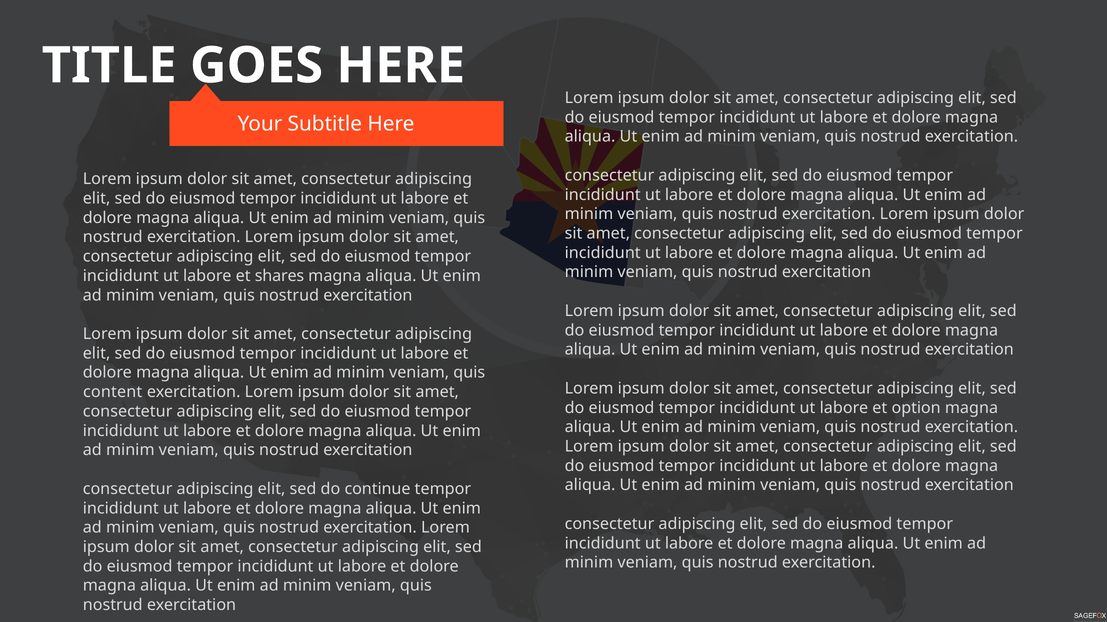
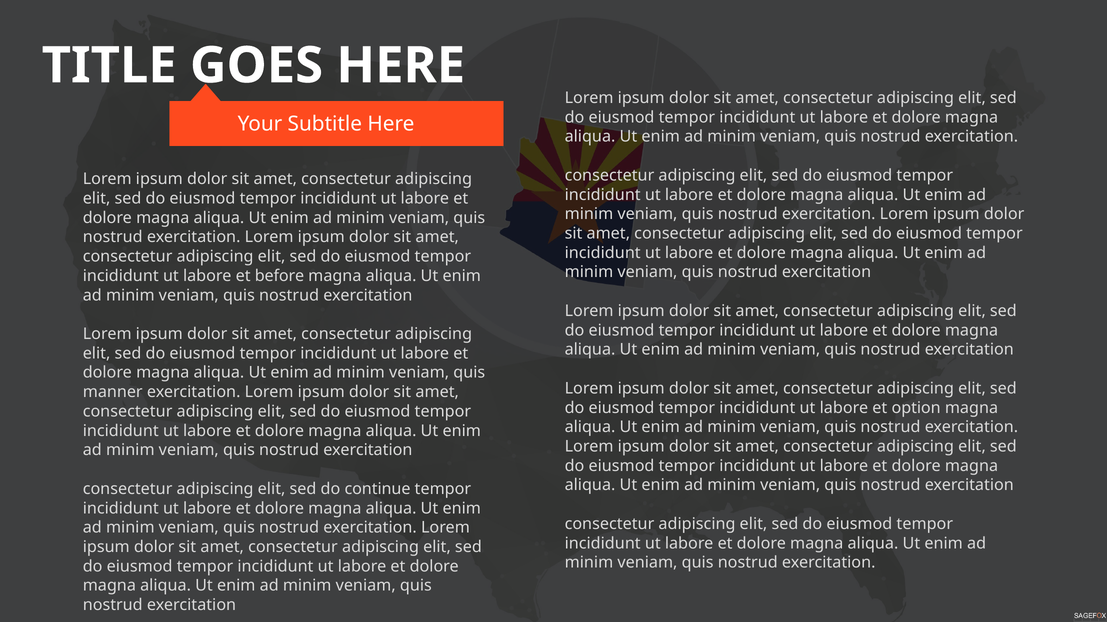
shares: shares -> before (279, 276)
content: content -> manner (113, 392)
